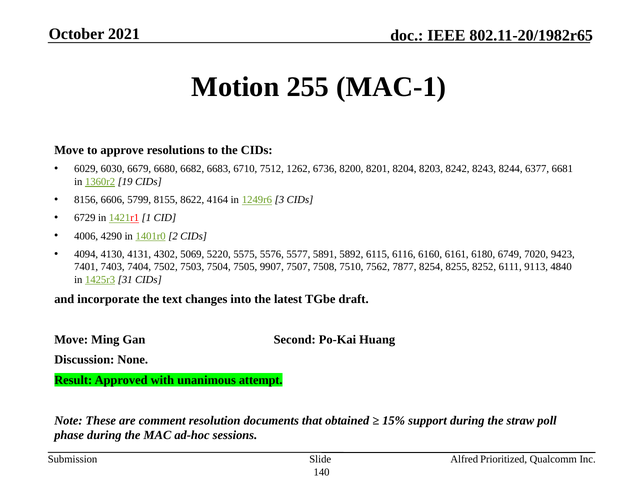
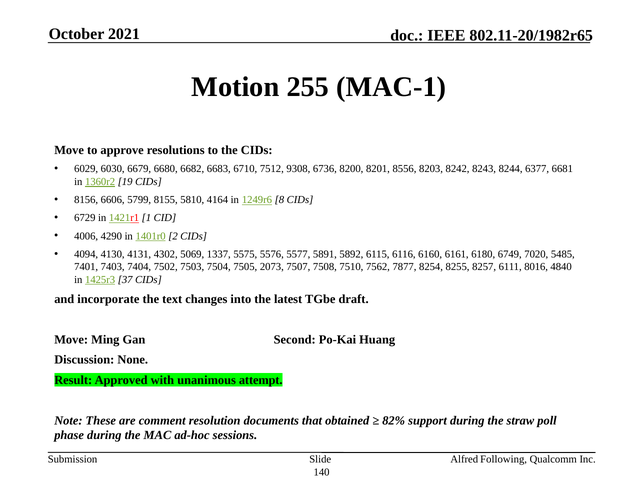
1262: 1262 -> 9308 (298, 169)
8204: 8204 -> 8556 (405, 169)
8622: 8622 -> 5810 (192, 200)
3: 3 -> 8 (279, 200)
5220: 5220 -> 1337 (219, 254)
9423: 9423 -> 5485 (563, 254)
9907: 9907 -> 2073 (272, 267)
8252: 8252 -> 8257 (484, 267)
9113: 9113 -> 8016 (536, 267)
31: 31 -> 37 (125, 279)
15%: 15% -> 82% (394, 420)
Prioritized: Prioritized -> Following (504, 459)
